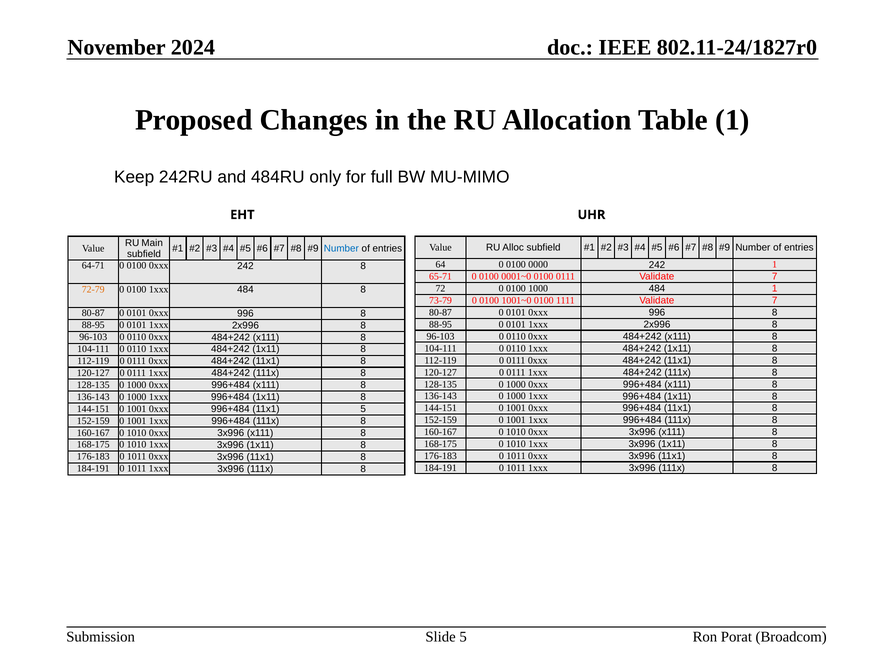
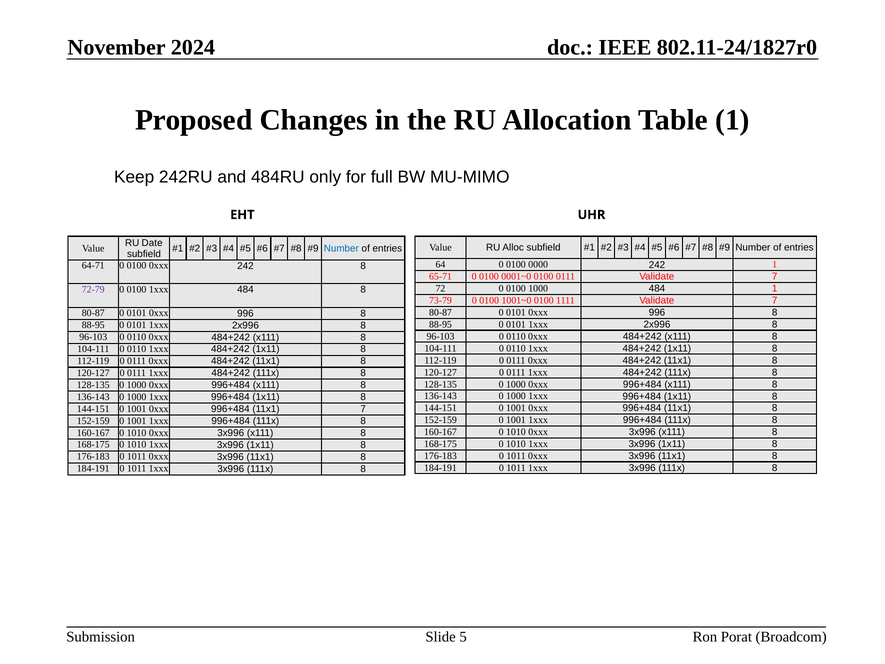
Main: Main -> Date (152, 243)
72-79 colour: orange -> purple (93, 289)
11x1 5: 5 -> 7 (363, 409)
